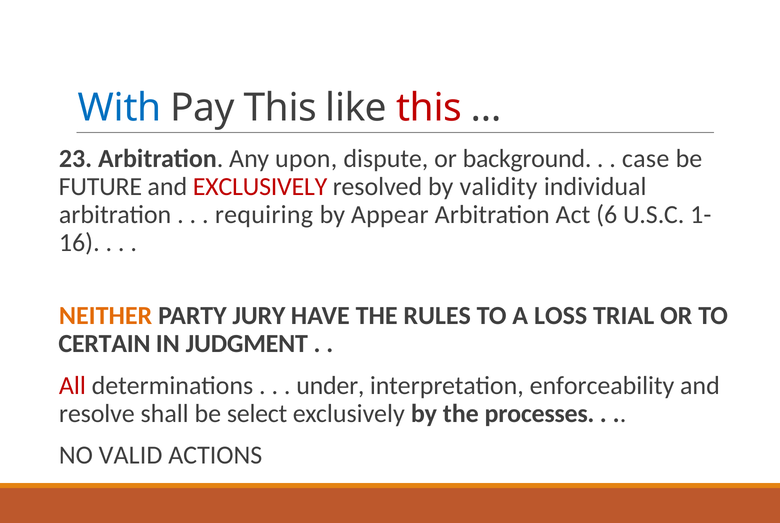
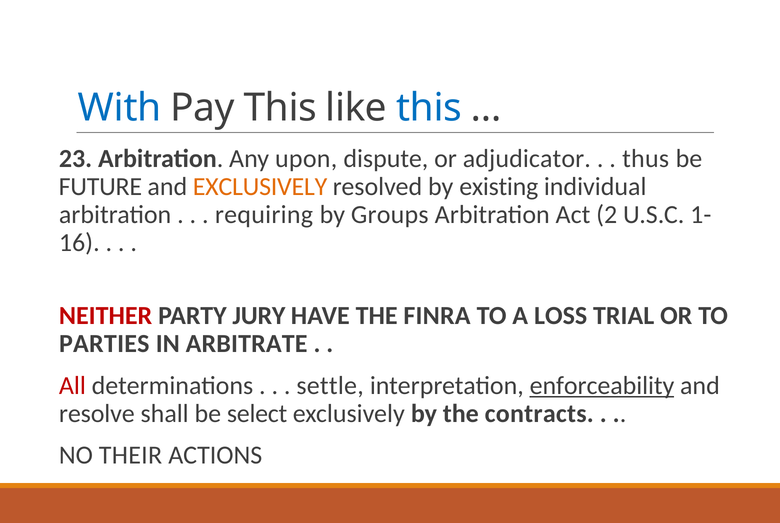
this colour: red -> blue (429, 108)
background: background -> adjudicator (527, 158)
case: case -> thus (646, 158)
EXCLUSIVELY colour: red -> orange (260, 187)
validity: validity -> existing (499, 187)
Appear: Appear -> Groups (390, 215)
6: 6 -> 2 (607, 215)
NEITHER colour: orange -> red (106, 315)
RULES: RULES -> FINRA (437, 315)
CERTAIN: CERTAIN -> PARTIES (104, 344)
JUDGMENT: JUDGMENT -> ARBITRATE (247, 344)
under: under -> settle (330, 385)
enforceability underline: none -> present (602, 385)
processes: processes -> contracts (539, 413)
VALID: VALID -> THEIR (130, 455)
